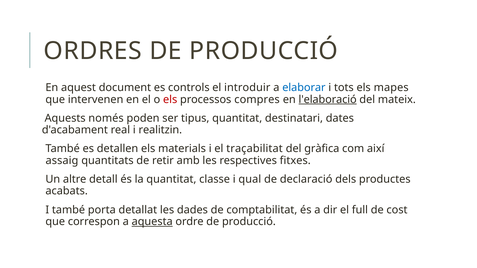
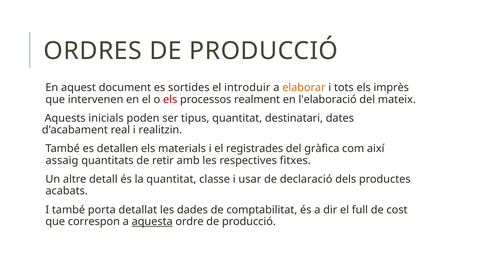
controls: controls -> sortides (189, 88)
elaborar colour: blue -> orange (304, 88)
mapes: mapes -> imprès (391, 88)
compres: compres -> realment (257, 100)
l'elaboració underline: present -> none (328, 100)
només: només -> inicials (106, 118)
traçabilitat: traçabilitat -> registrades (255, 149)
qual: qual -> usar (250, 179)
